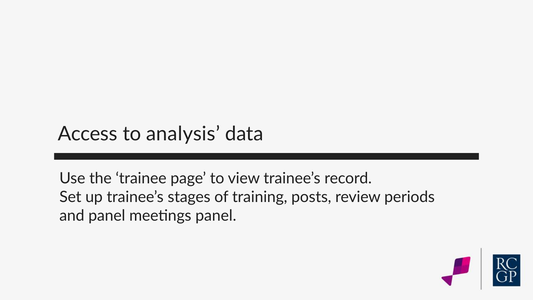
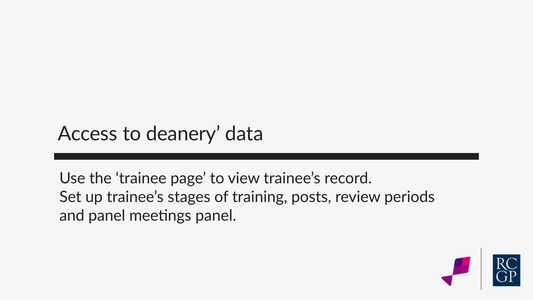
analysis: analysis -> deanery (183, 134)
